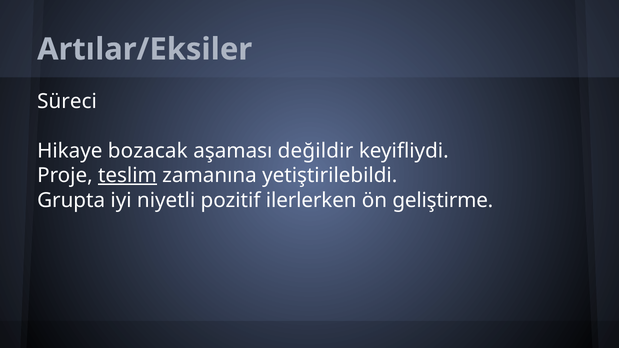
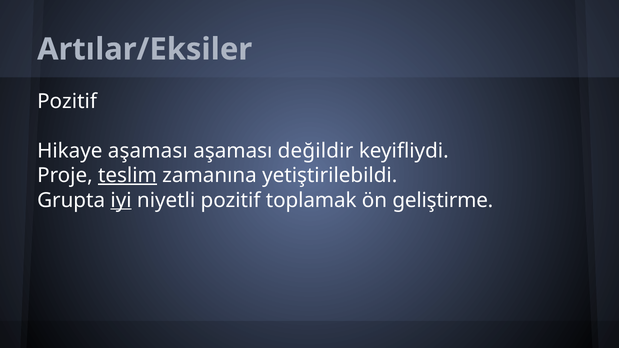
Süreci: Süreci -> Pozitif (67, 101)
Hikaye bozacak: bozacak -> aşaması (148, 151)
iyi underline: none -> present (121, 200)
ilerlerken: ilerlerken -> toplamak (311, 200)
